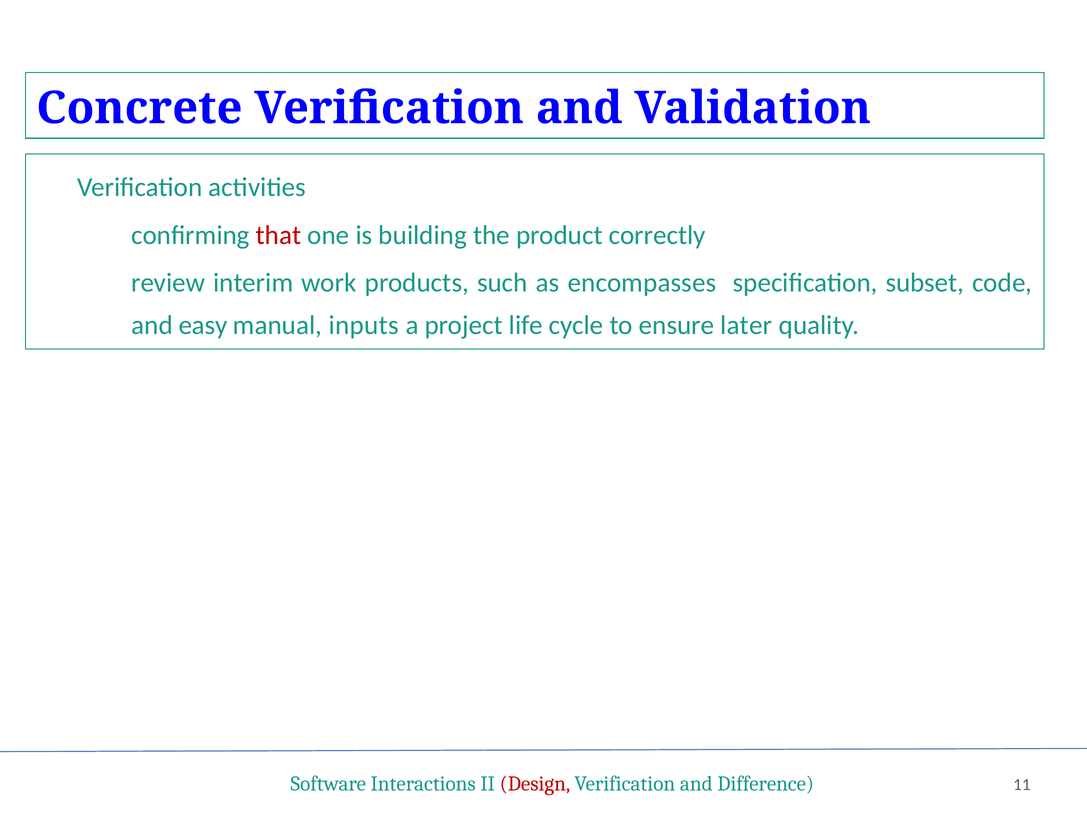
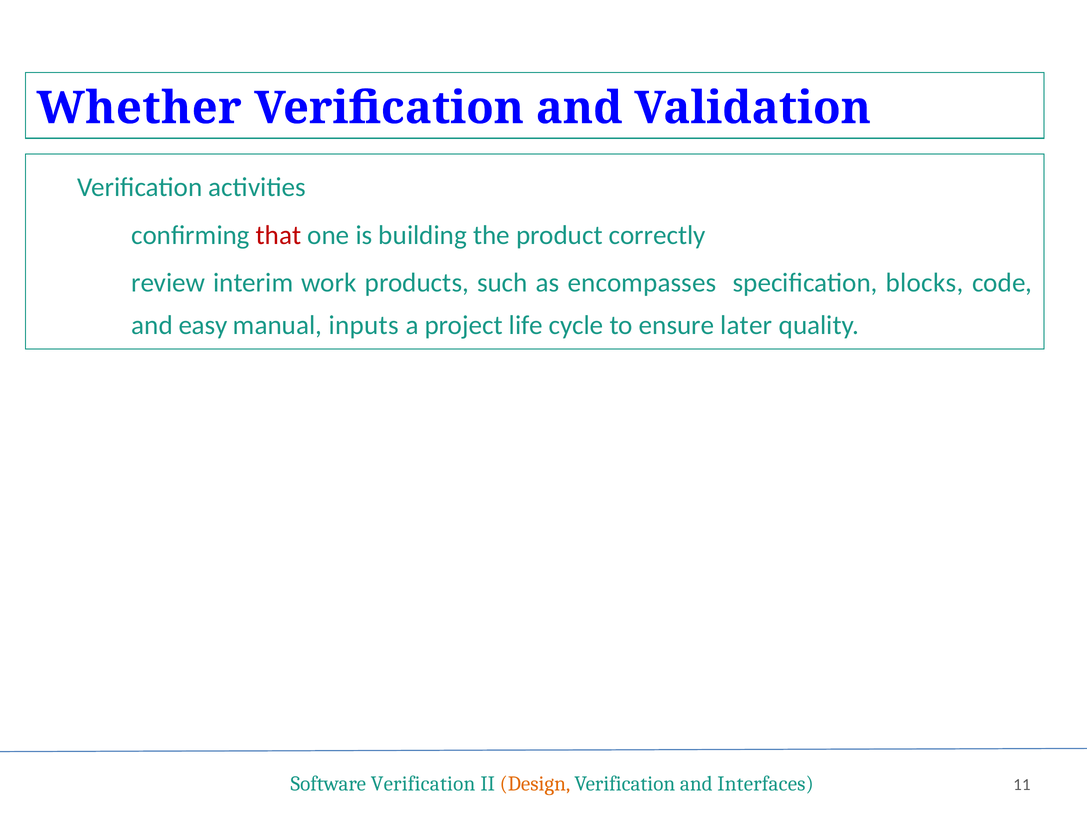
Concrete: Concrete -> Whether (139, 108)
subset: subset -> blocks (925, 283)
Software Interactions: Interactions -> Verification (423, 784)
Design colour: red -> orange (535, 784)
Difference: Difference -> Interfaces (766, 784)
